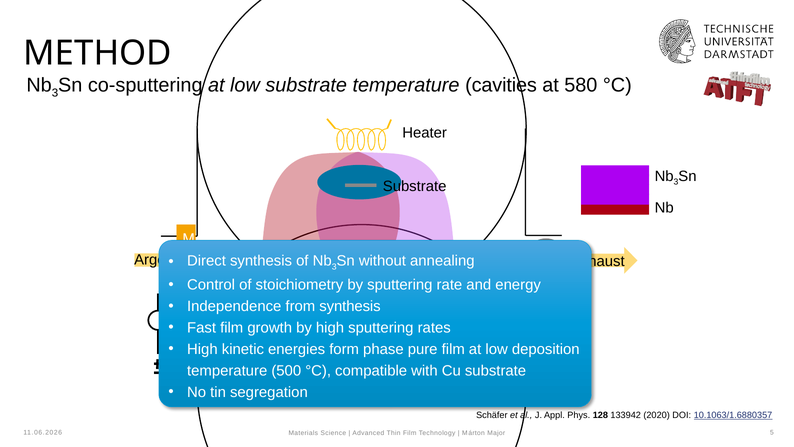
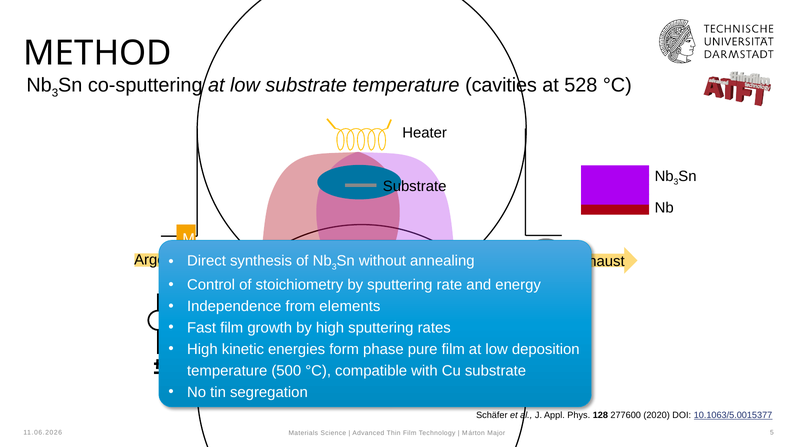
580: 580 -> 528 (581, 85)
from synthesis: synthesis -> elements (350, 306)
133942: 133942 -> 277600 (626, 415)
10.1063/1.6880357: 10.1063/1.6880357 -> 10.1063/5.0015377 (733, 415)
